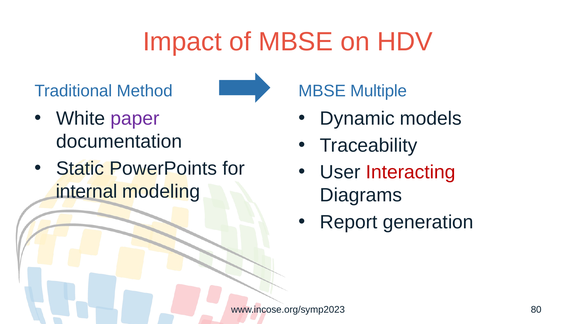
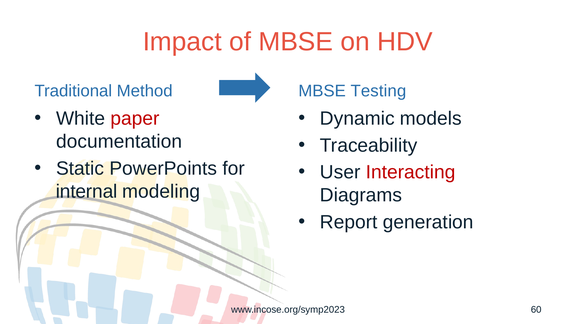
Multiple: Multiple -> Testing (378, 91)
paper colour: purple -> red (135, 118)
80: 80 -> 60 (536, 309)
